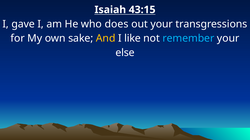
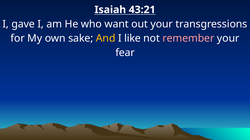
43:15: 43:15 -> 43:21 (142, 10)
does: does -> want (117, 24)
remember colour: light blue -> pink (188, 38)
else: else -> fear (125, 53)
